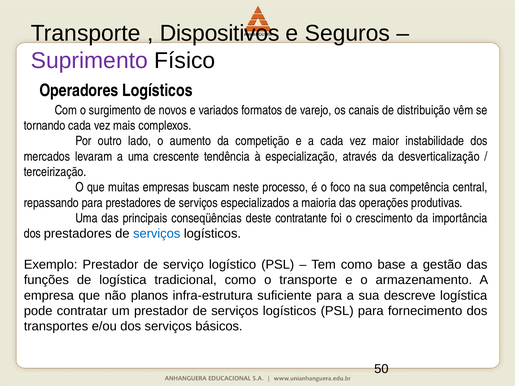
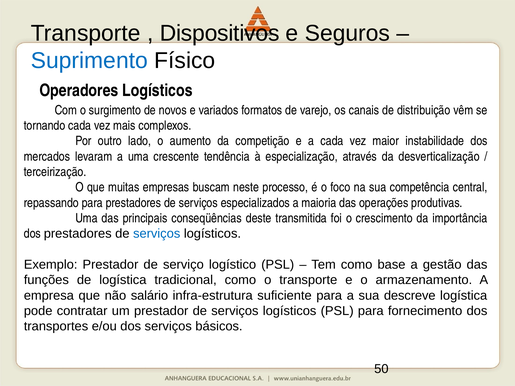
Suprimento colour: purple -> blue (89, 61)
contratante: contratante -> transmitida (301, 218)
planos: planos -> salário (149, 296)
